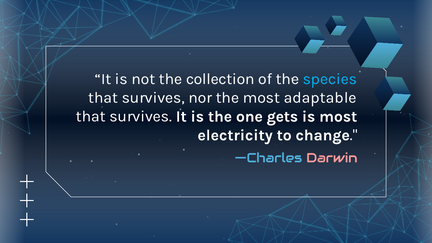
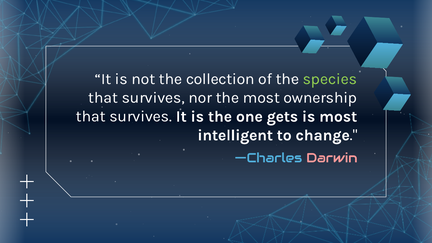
species colour: light blue -> light green (330, 79)
adaptable: adaptable -> ownership (320, 98)
electricity: electricity -> intelligent (235, 135)
